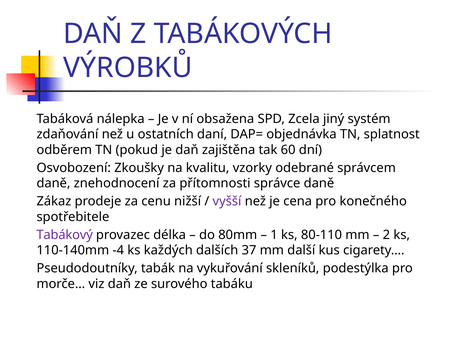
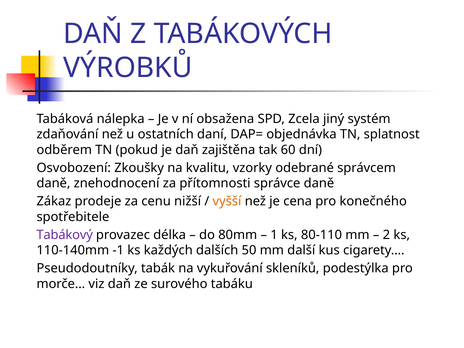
vyšší colour: purple -> orange (227, 201)
-4: -4 -> -1 (118, 250)
37: 37 -> 50 (249, 250)
